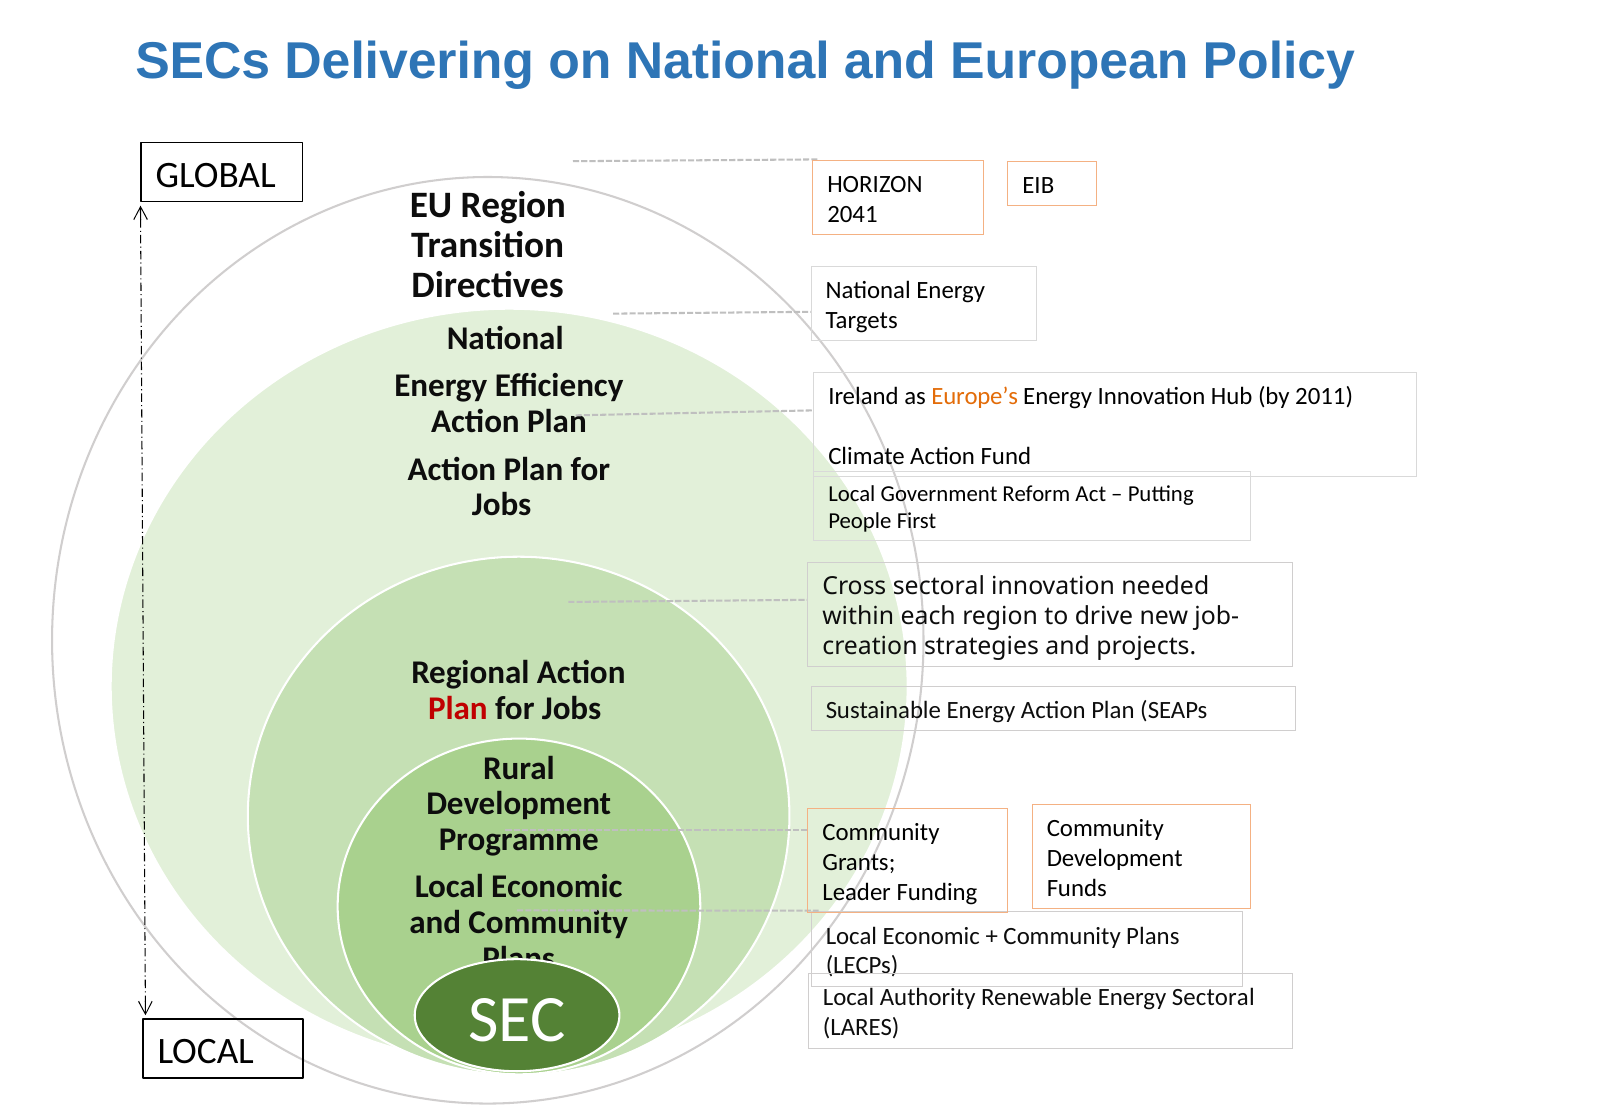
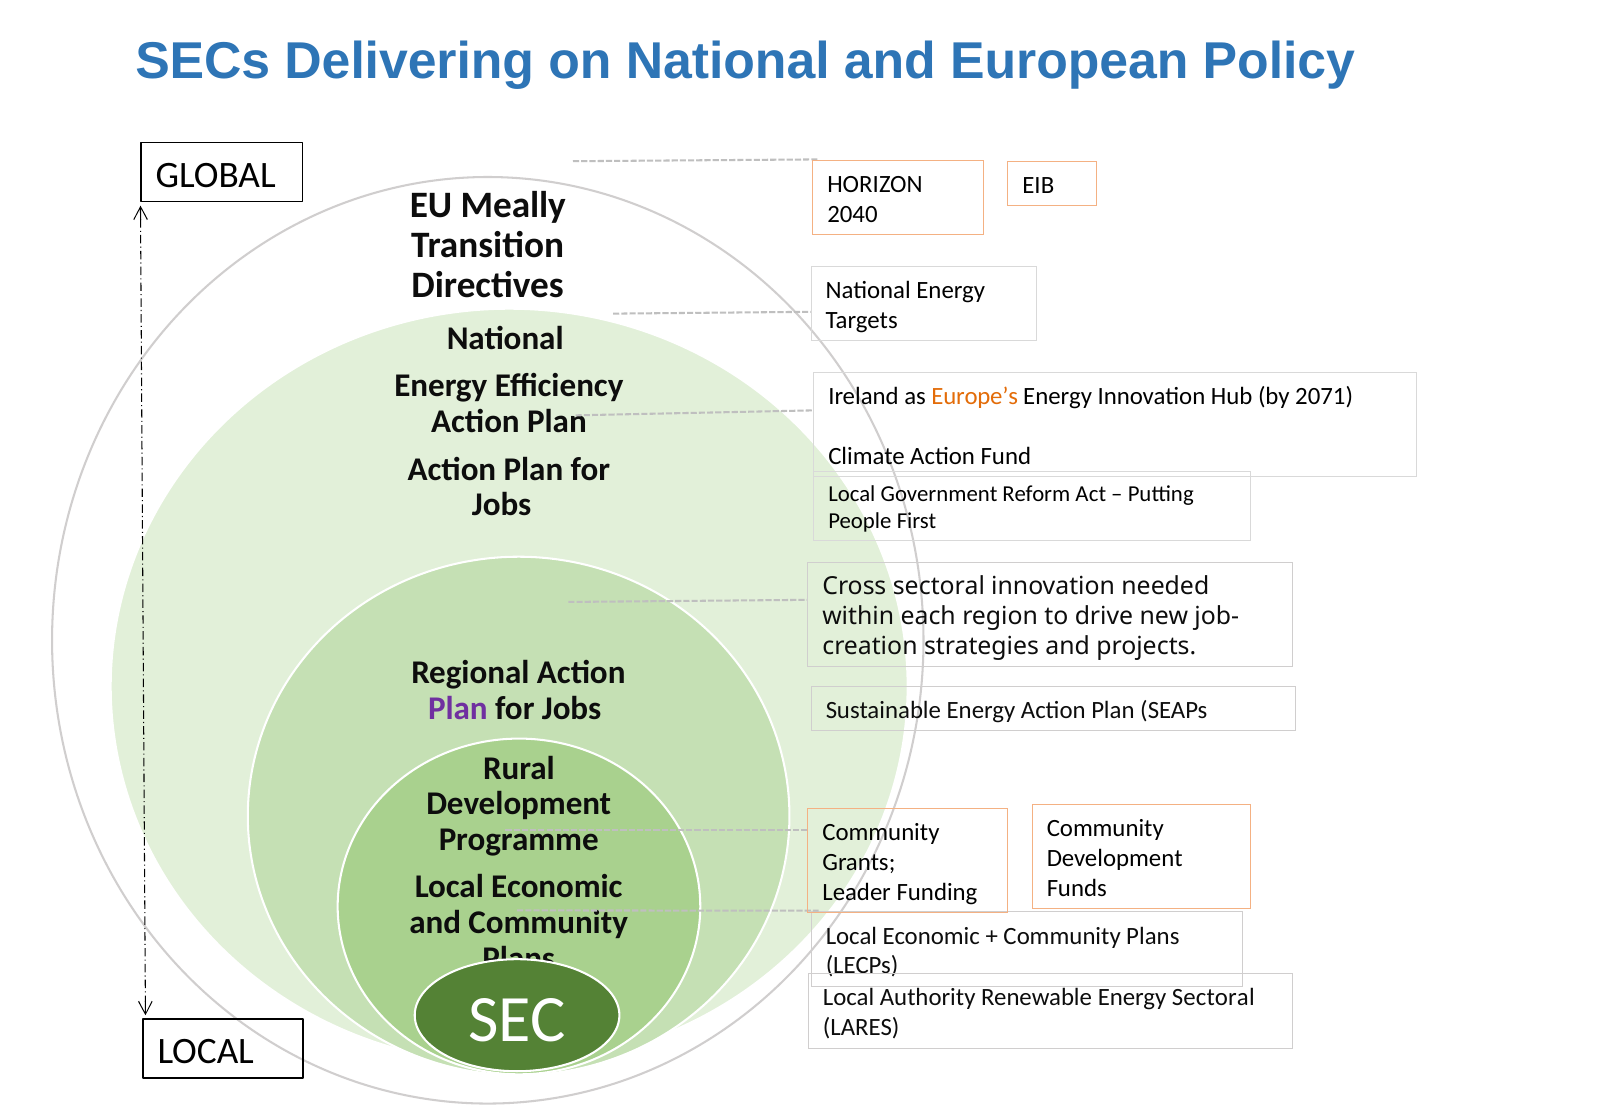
Region: Region -> Meally (513, 205)
2041: 2041 -> 2040 (852, 214)
2011: 2011 -> 2071 (1324, 396)
Plan colour: red -> purple (458, 709)
